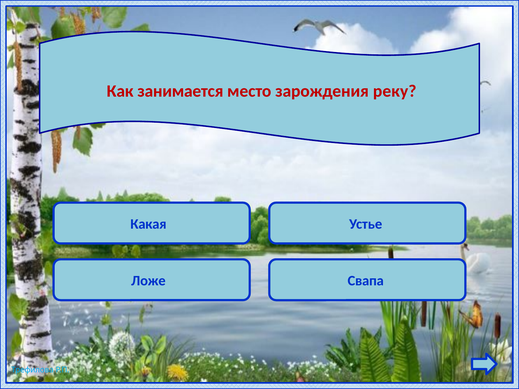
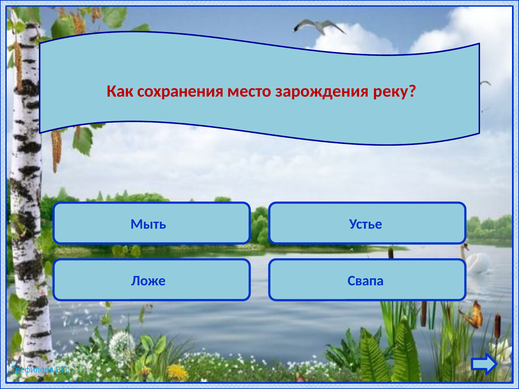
занимается: занимается -> сохранения (180, 91)
Какая: Какая -> Мыть (148, 224)
